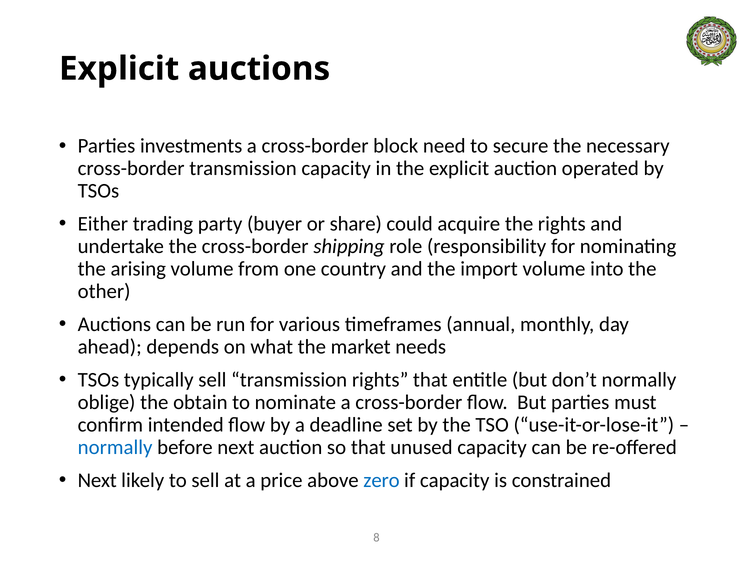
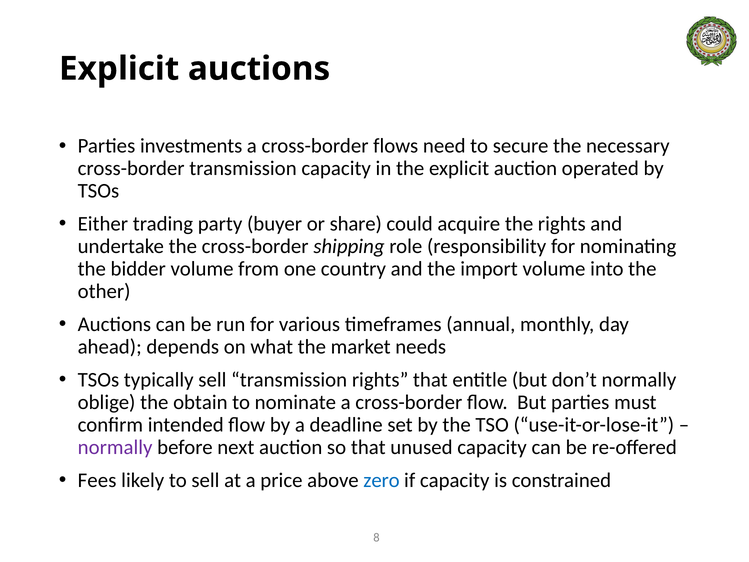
block: block -> flows (396, 146)
arising: arising -> bidder (138, 269)
normally colour: blue -> purple (115, 447)
Next: Next -> Fees (97, 480)
